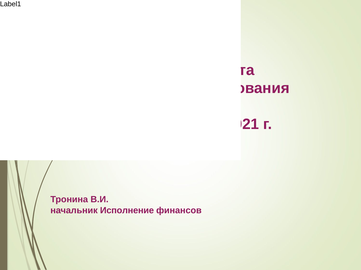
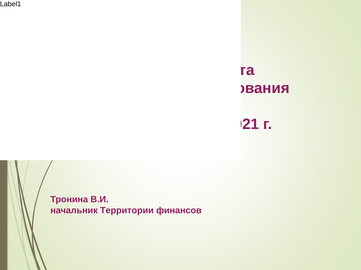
начальник Исполнение: Исполнение -> Территории (127, 211)
